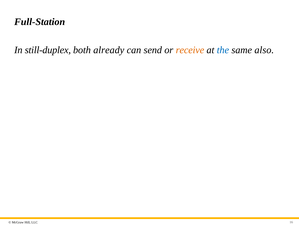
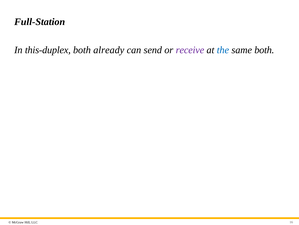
still-duplex: still-duplex -> this-duplex (48, 50)
receive colour: orange -> purple (190, 50)
same also: also -> both (264, 50)
